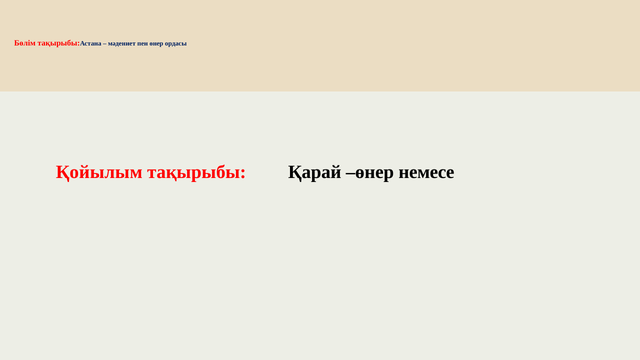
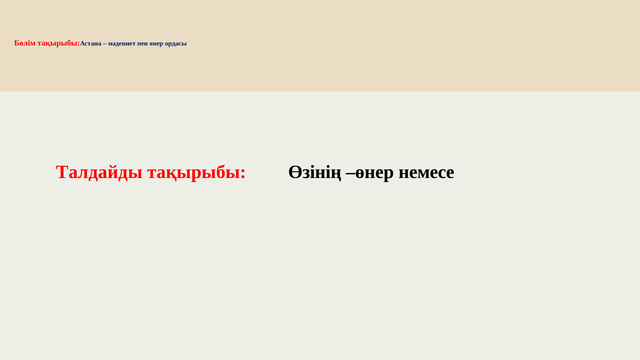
Қойылым: Қойылым -> Талдайды (99, 172)
Қарай: Қарай -> Өзінің (315, 172)
